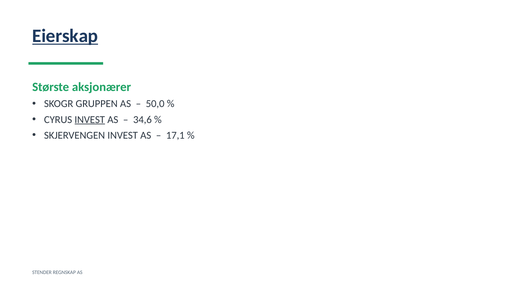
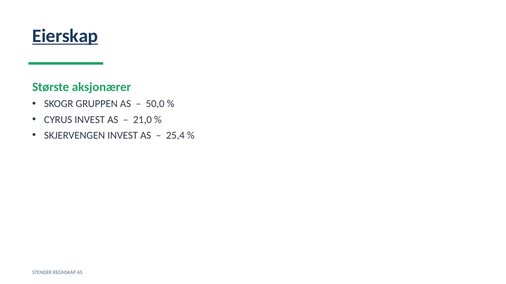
INVEST underline: present -> none (90, 120)
34,6: 34,6 -> 21,0 (142, 120)
17,1: 17,1 -> 25,4 (175, 136)
